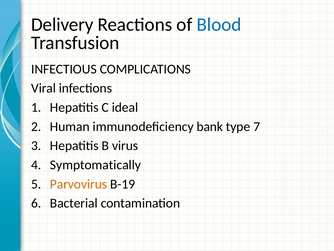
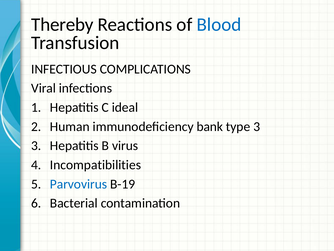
Delivery: Delivery -> Thereby (62, 24)
type 7: 7 -> 3 (257, 126)
Symptomatically: Symptomatically -> Incompatibilities (95, 165)
Parvovirus colour: orange -> blue (79, 184)
